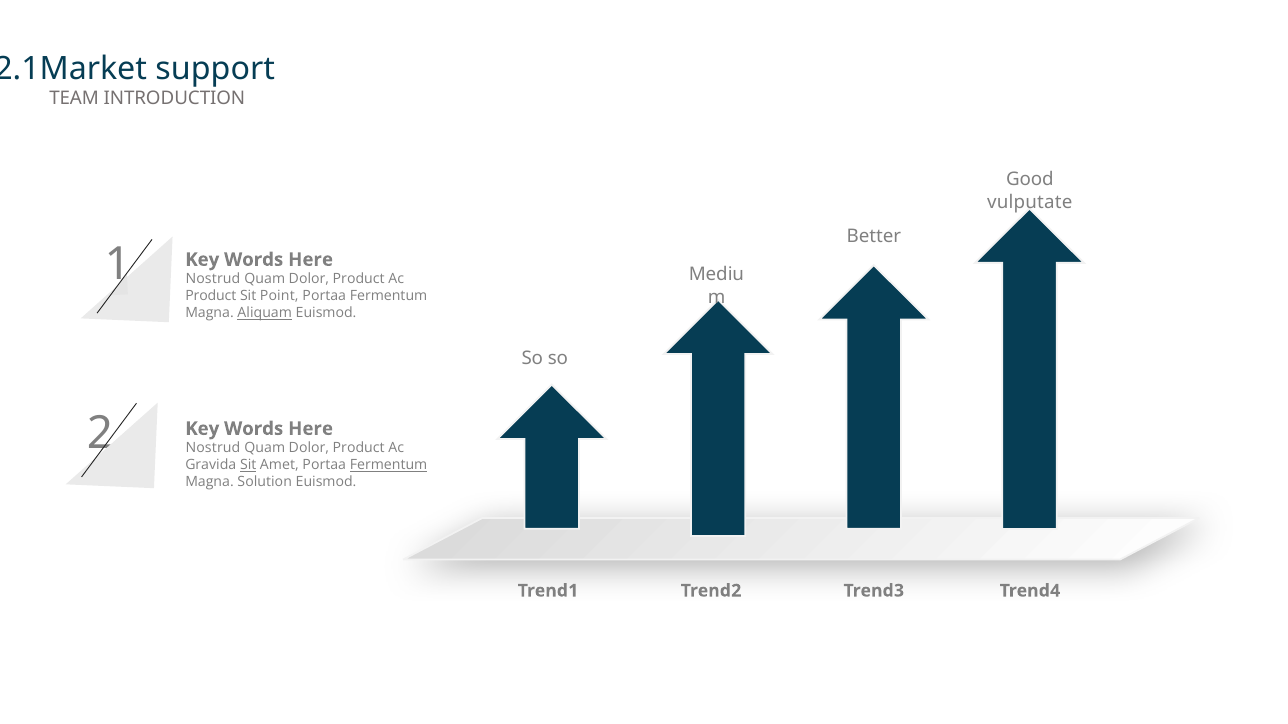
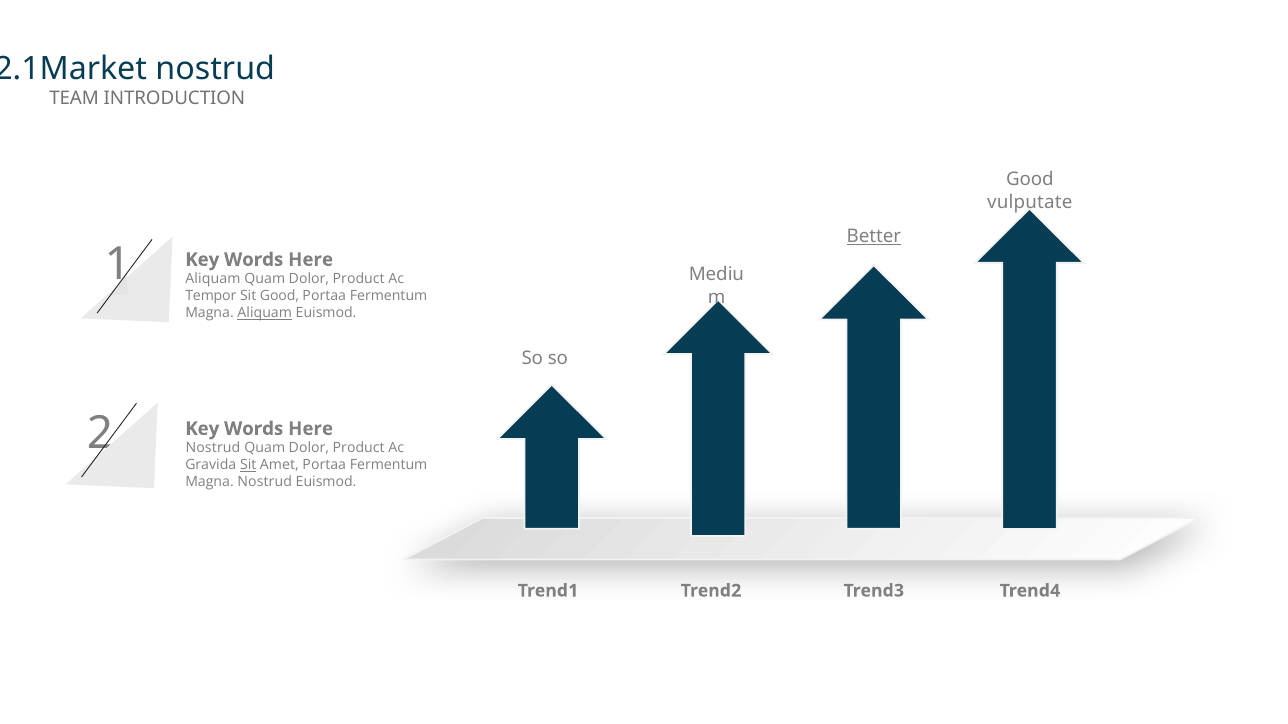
support: support -> nostrud (215, 69)
Better underline: none -> present (874, 236)
Nostrud: Nostrud -> Aliquam (213, 279)
Product: Product -> Tempor (211, 296)
Sit Point: Point -> Good (279, 296)
Fermentum underline: present -> none (389, 465)
Magna Solution: Solution -> Nostrud (265, 482)
